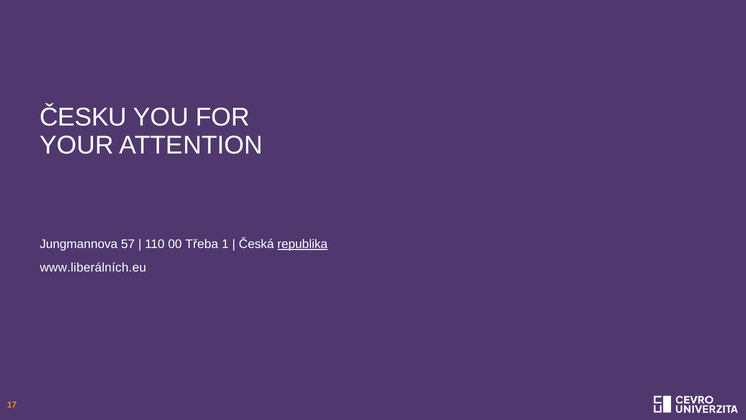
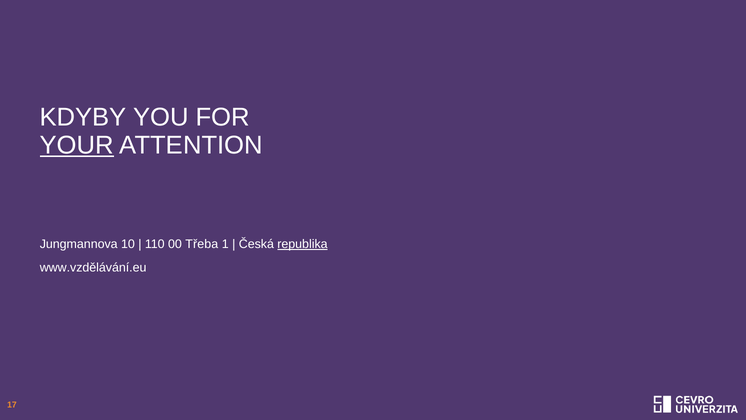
ČESKU: ČESKU -> KDYBY (83, 117)
YOUR underline: none -> present (77, 145)
57: 57 -> 10 (128, 244)
www.liberálních.eu: www.liberálních.eu -> www.vzdělávání.eu (93, 267)
